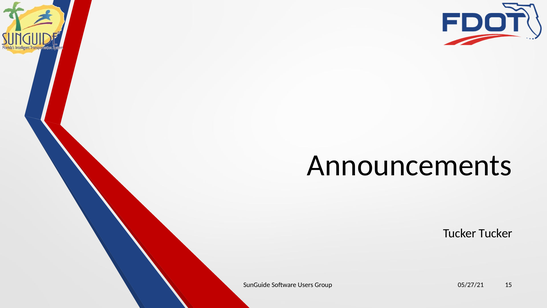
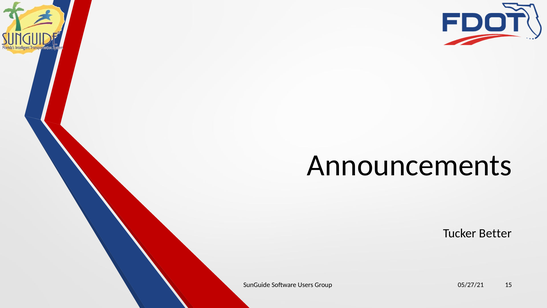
Tucker Tucker: Tucker -> Better (495, 233)
